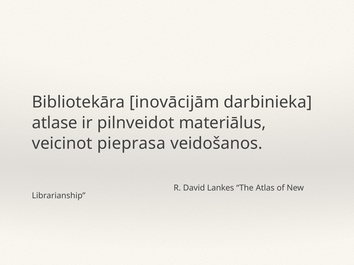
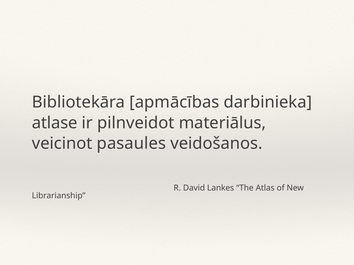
inovācijām: inovācijām -> apmācības (174, 102)
pieprasa: pieprasa -> pasaules (131, 144)
